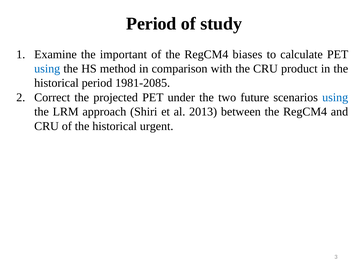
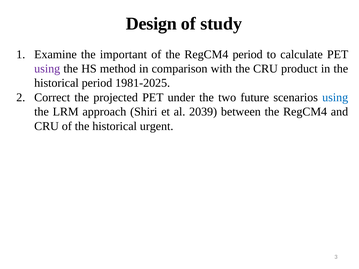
Period: Period -> Design (151, 24)
RegCM4 biases: biases -> period (248, 54)
using colour: blue -> purple (47, 69)
1981-2085: 1981-2085 -> 1981-2025 (143, 83)
2013: 2013 -> 2039 (203, 112)
